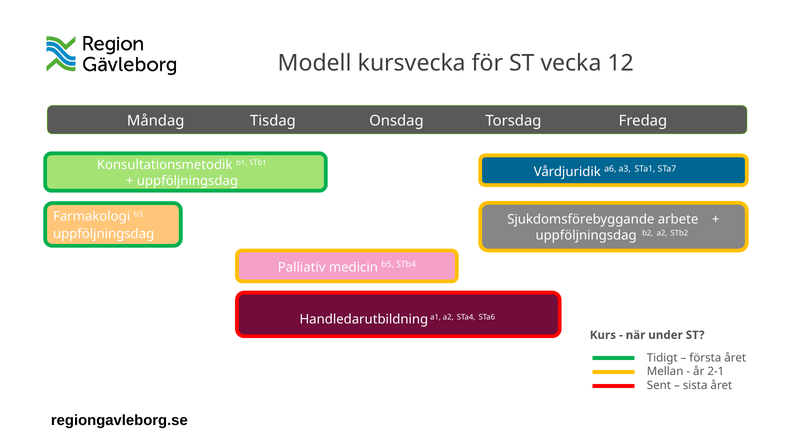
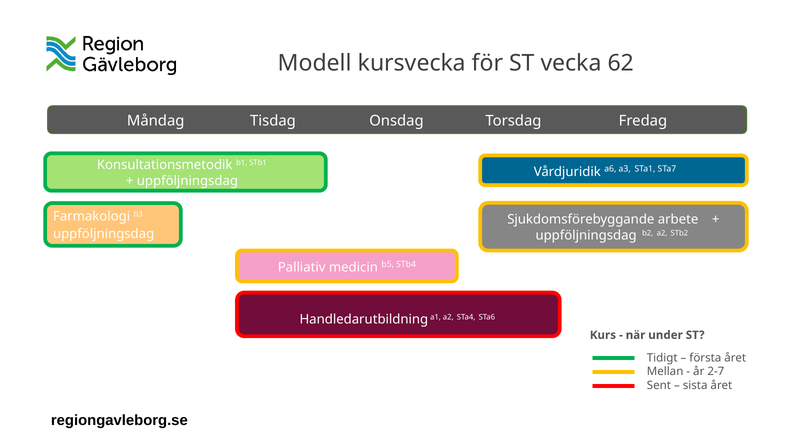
12: 12 -> 62 (621, 63)
2-1: 2-1 -> 2-7 (716, 372)
